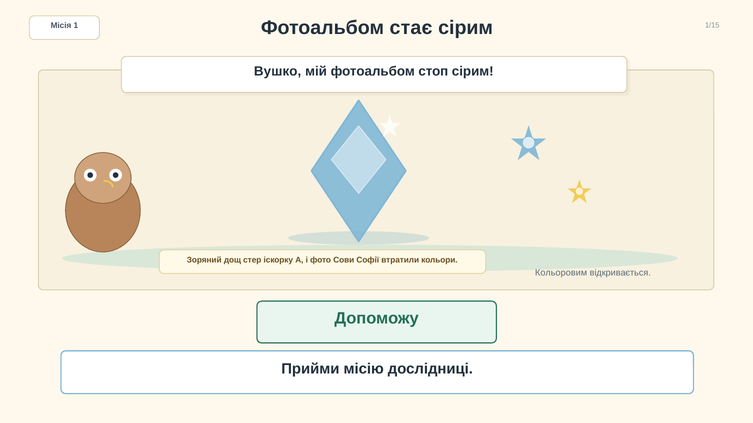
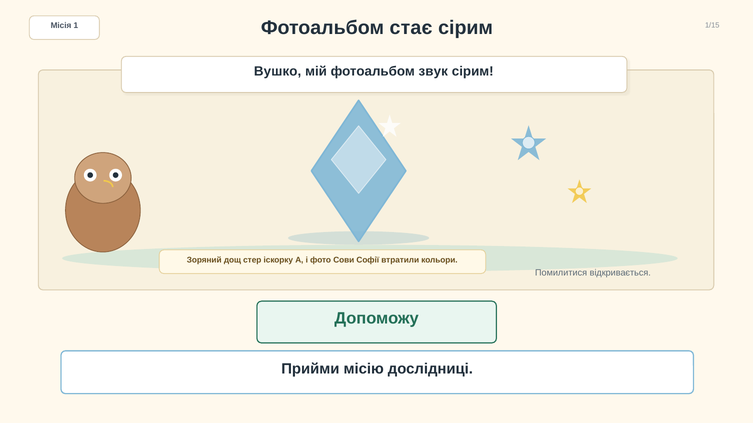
стоп: стоп -> звук (433, 72)
Кольоровим: Кольоровим -> Помилитися (561, 273)
